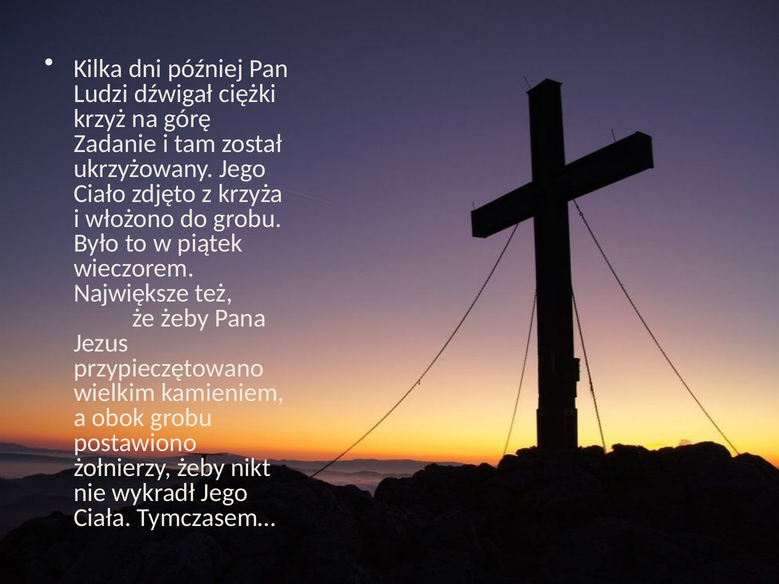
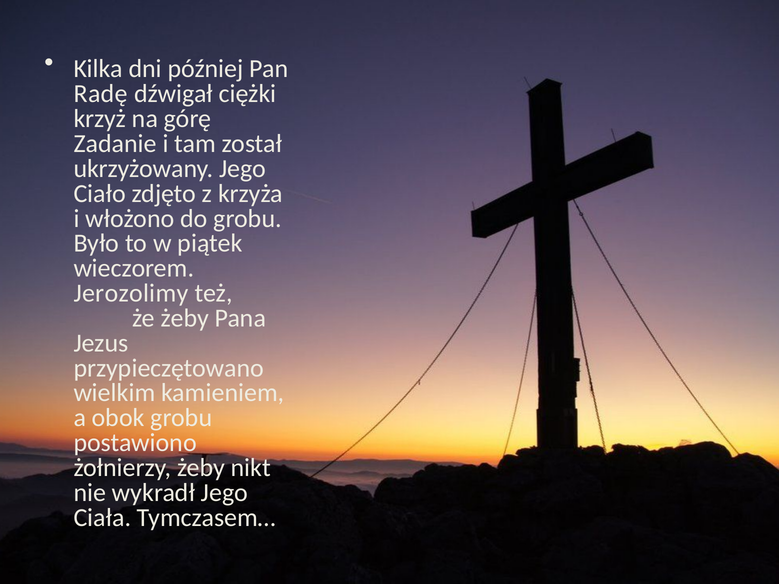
Ludzi: Ludzi -> Radę (101, 94)
Największe: Największe -> Jerozolimy (131, 293)
